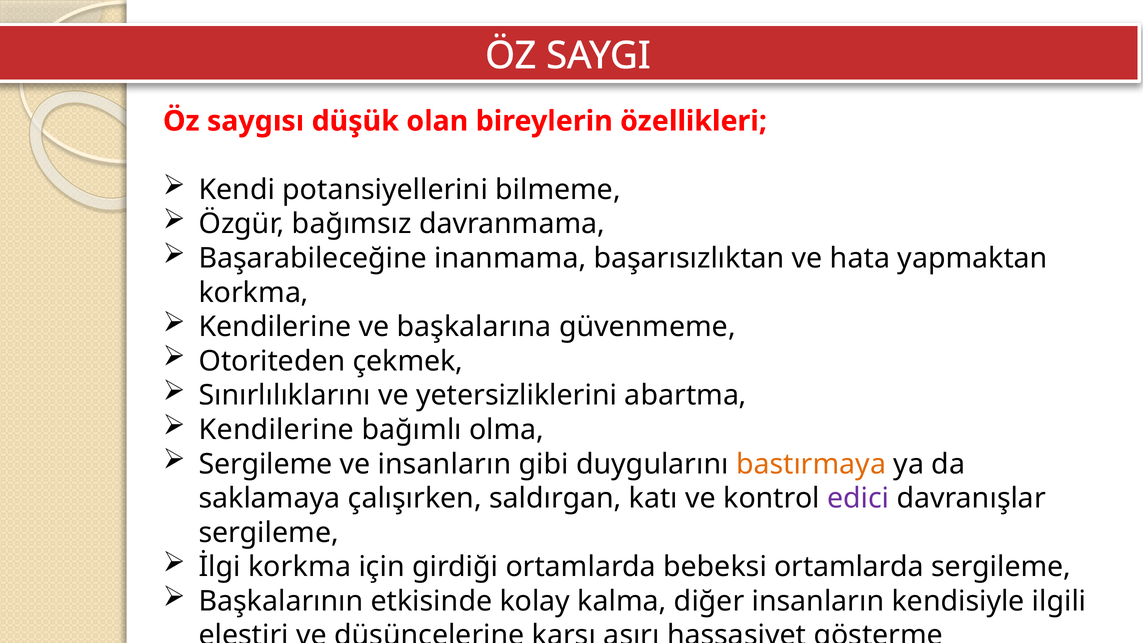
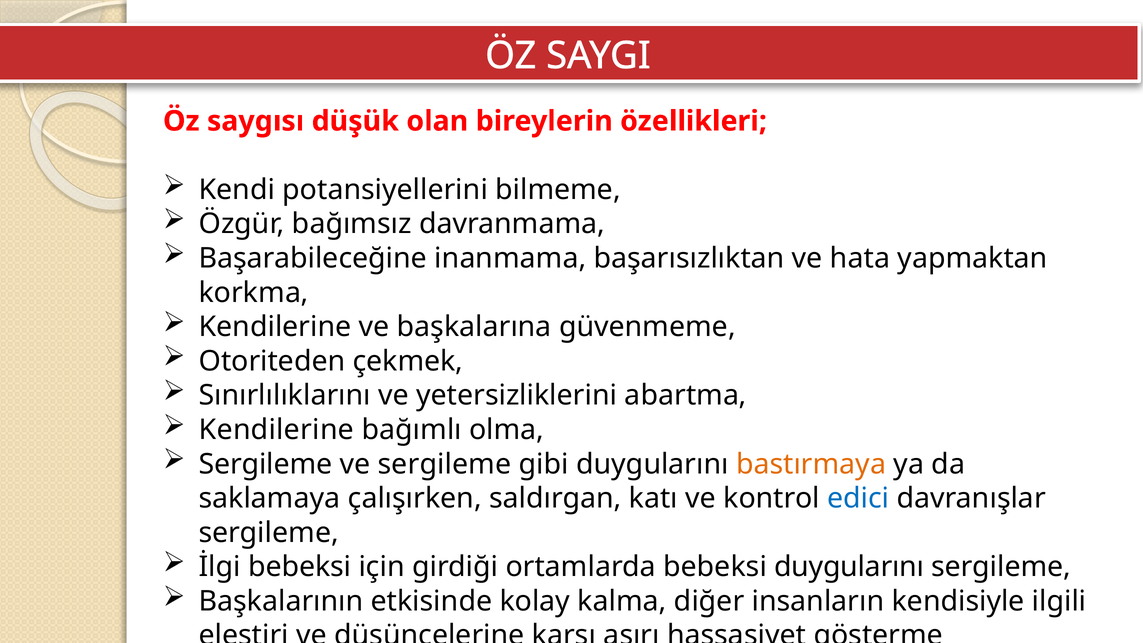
ve insanların: insanların -> sergileme (445, 464)
edici colour: purple -> blue (858, 498)
İlgi korkma: korkma -> bebeksi (300, 567)
bebeksi ortamlarda: ortamlarda -> duygularını (849, 567)
